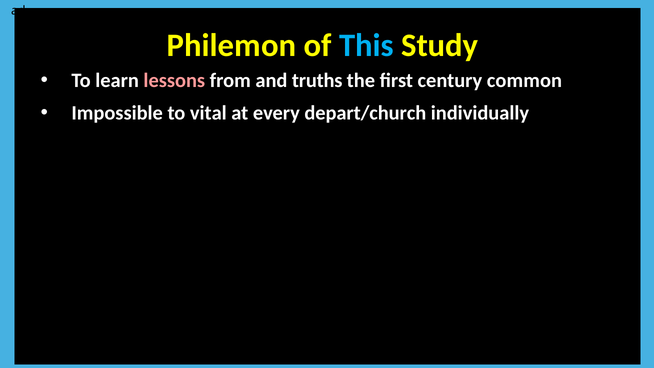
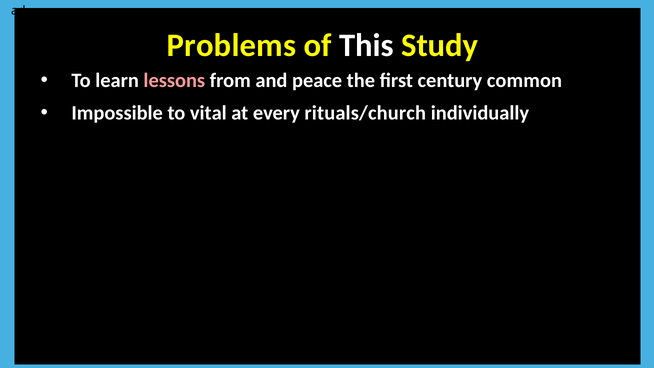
Philemon: Philemon -> Problems (231, 45)
This colour: light blue -> white (366, 45)
truths: truths -> peace (317, 80)
depart/church: depart/church -> rituals/church (365, 113)
